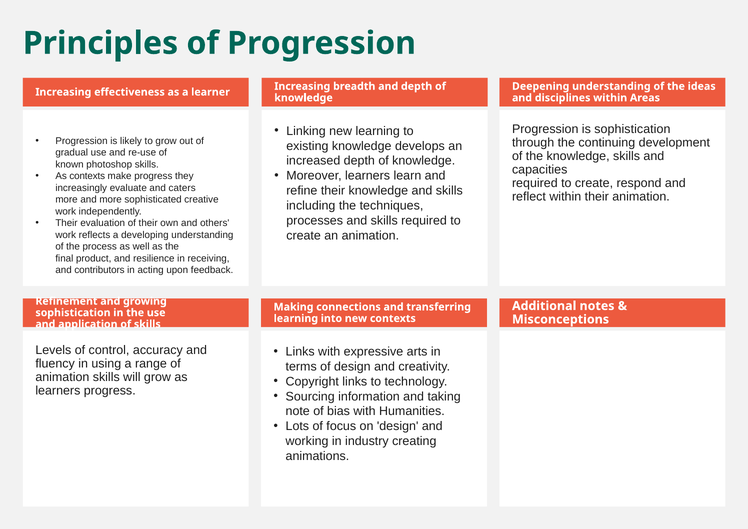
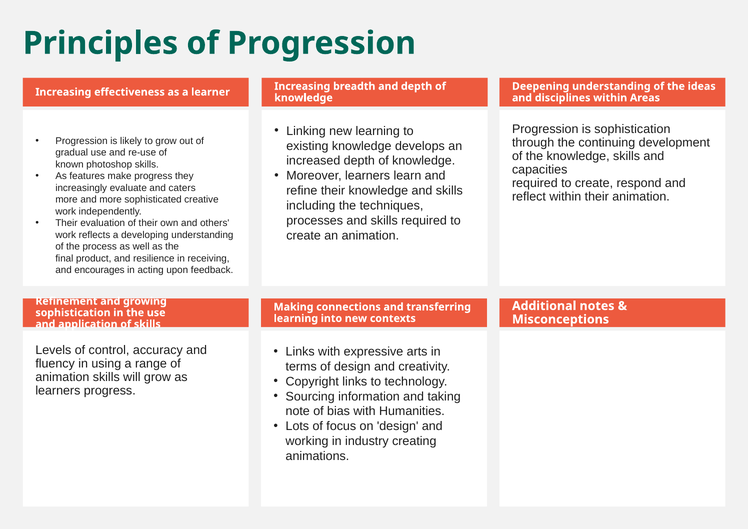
As contexts: contexts -> features (87, 176)
contributors: contributors -> encourages (100, 270)
